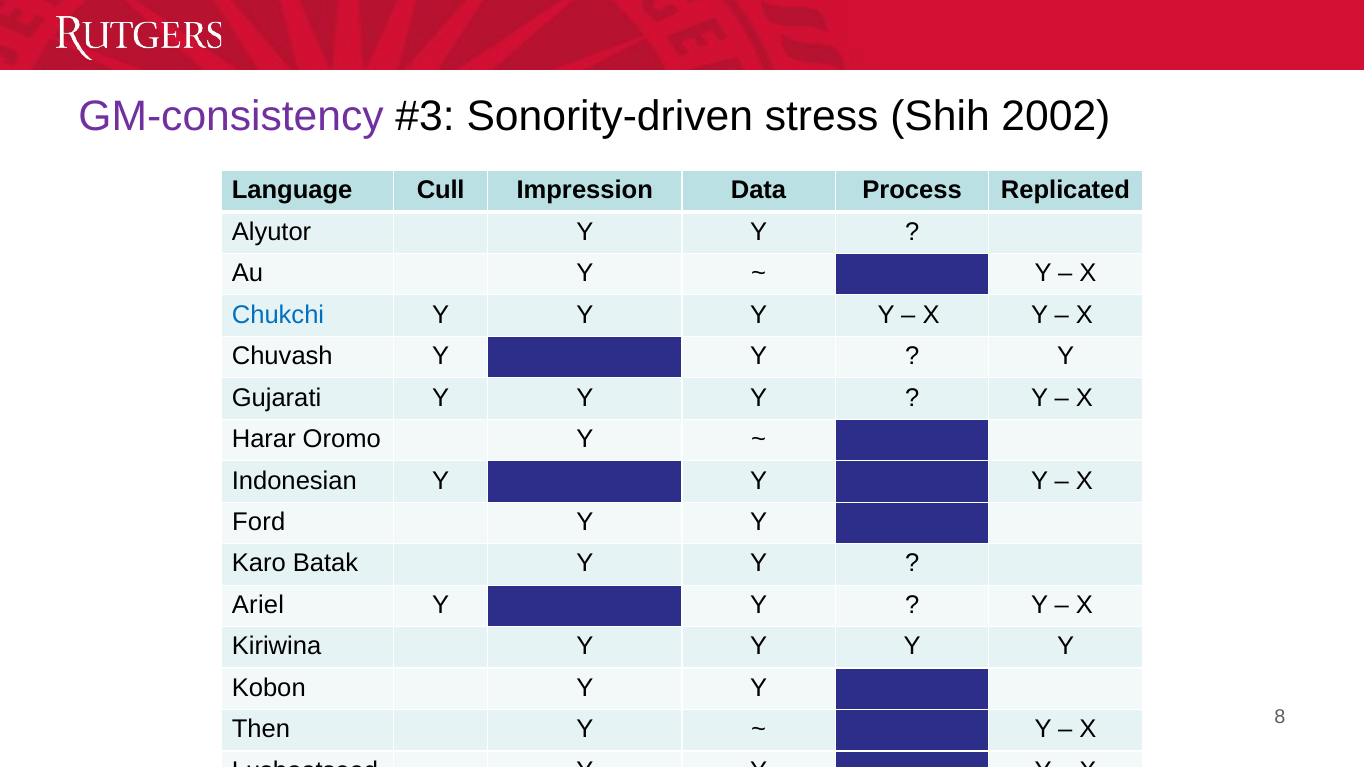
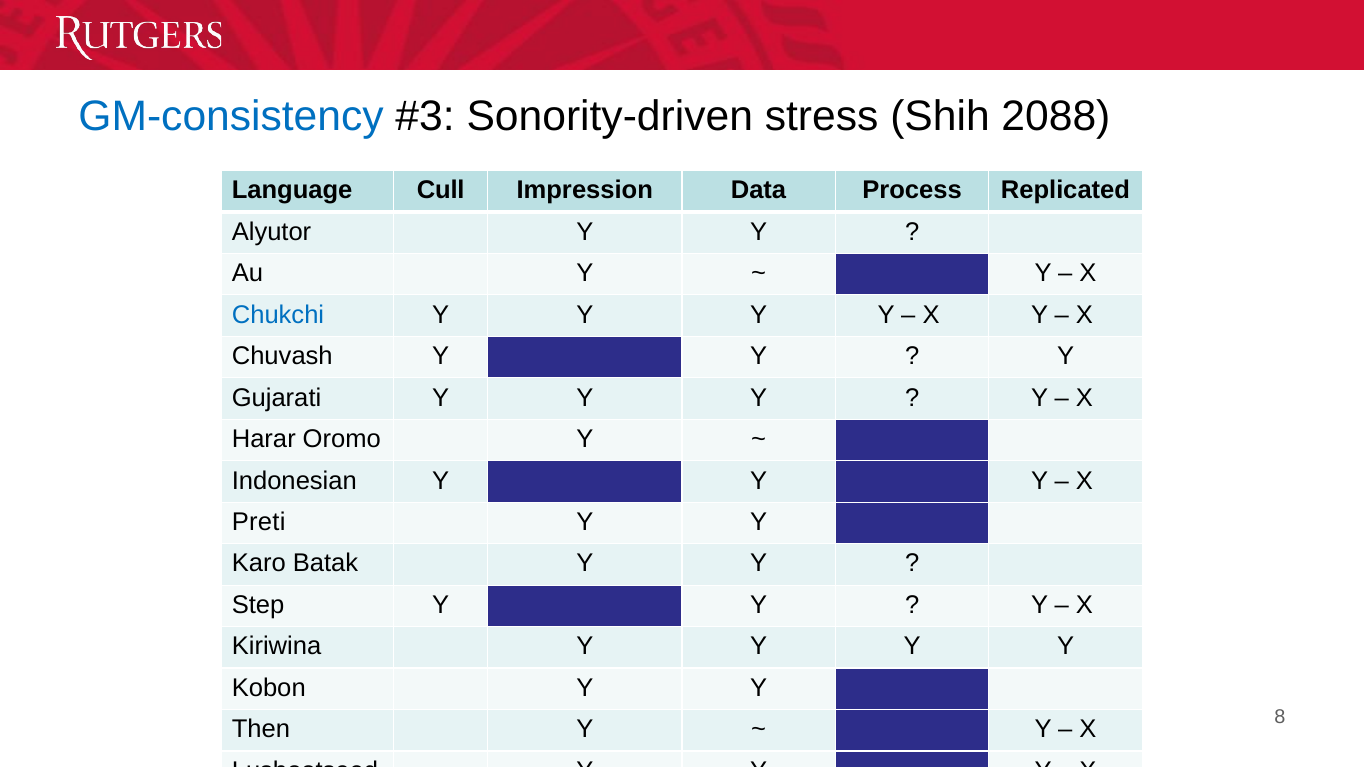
GM-consistency colour: purple -> blue (231, 116)
2002: 2002 -> 2088 (1056, 116)
Ford: Ford -> Preti (259, 522)
Ariel: Ariel -> Step (258, 605)
